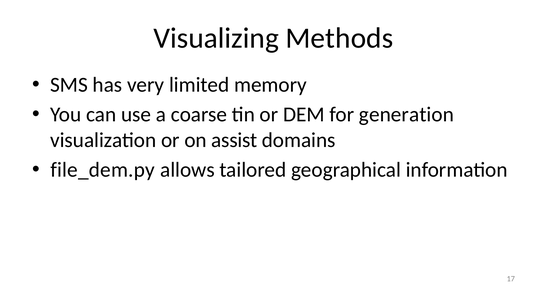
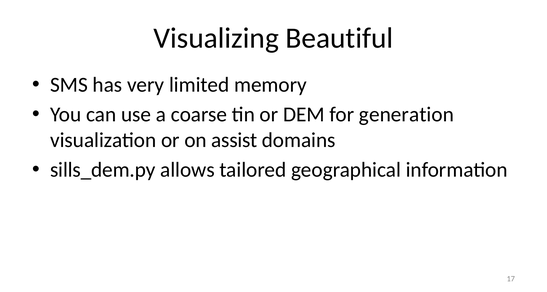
Methods: Methods -> Beautiful (339, 38)
file_dem.py: file_dem.py -> sills_dem.py (103, 170)
